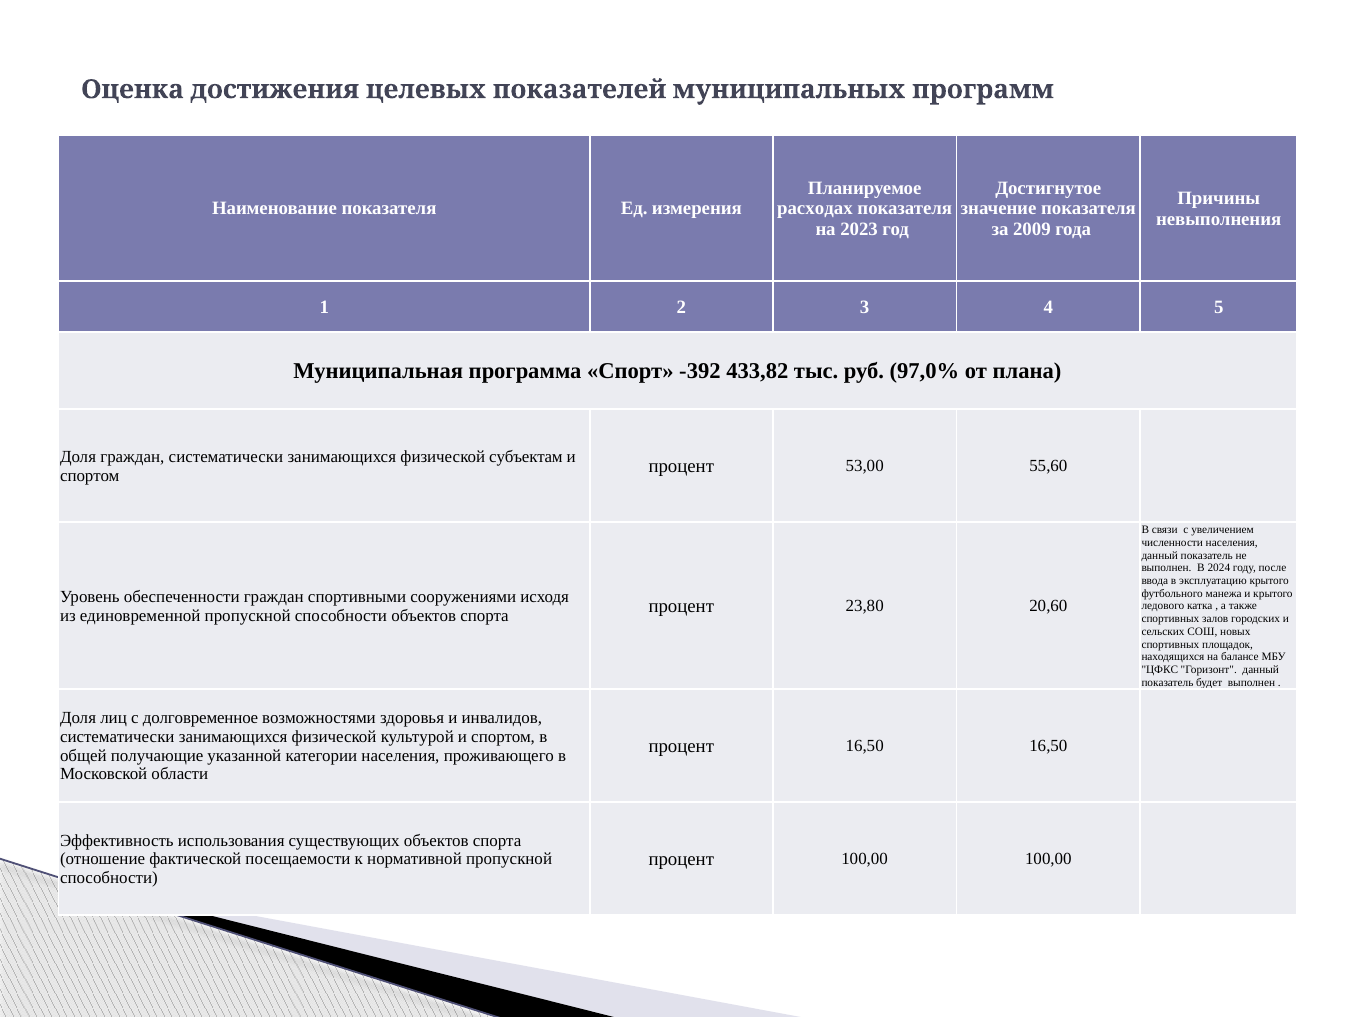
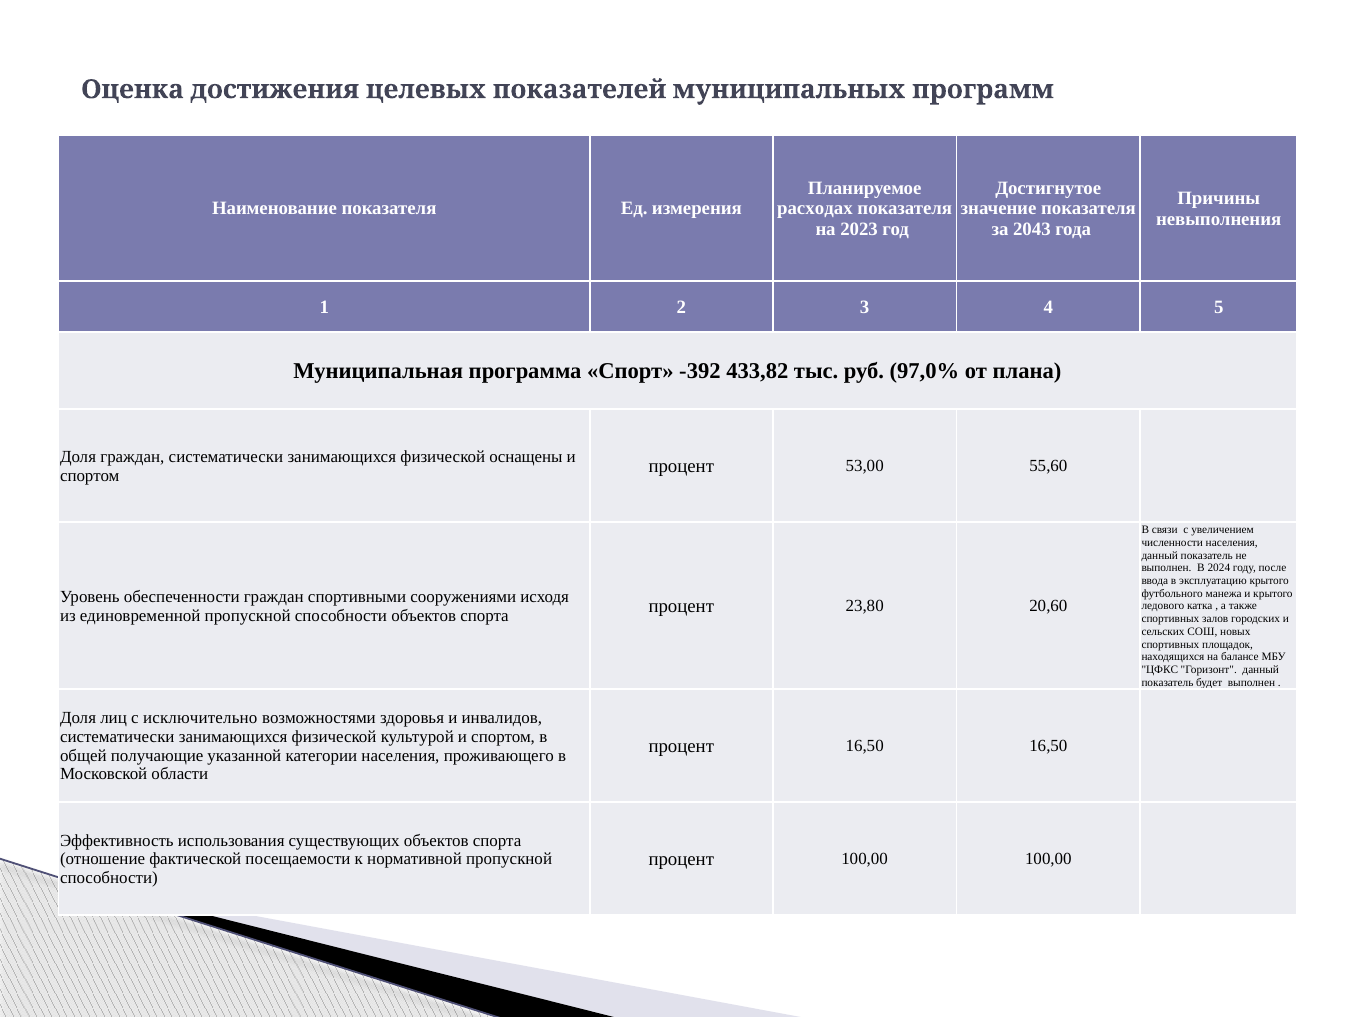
2009: 2009 -> 2043 (1032, 229)
субъектам: субъектам -> оснащены (526, 457)
долговременное: долговременное -> исключительно (200, 718)
